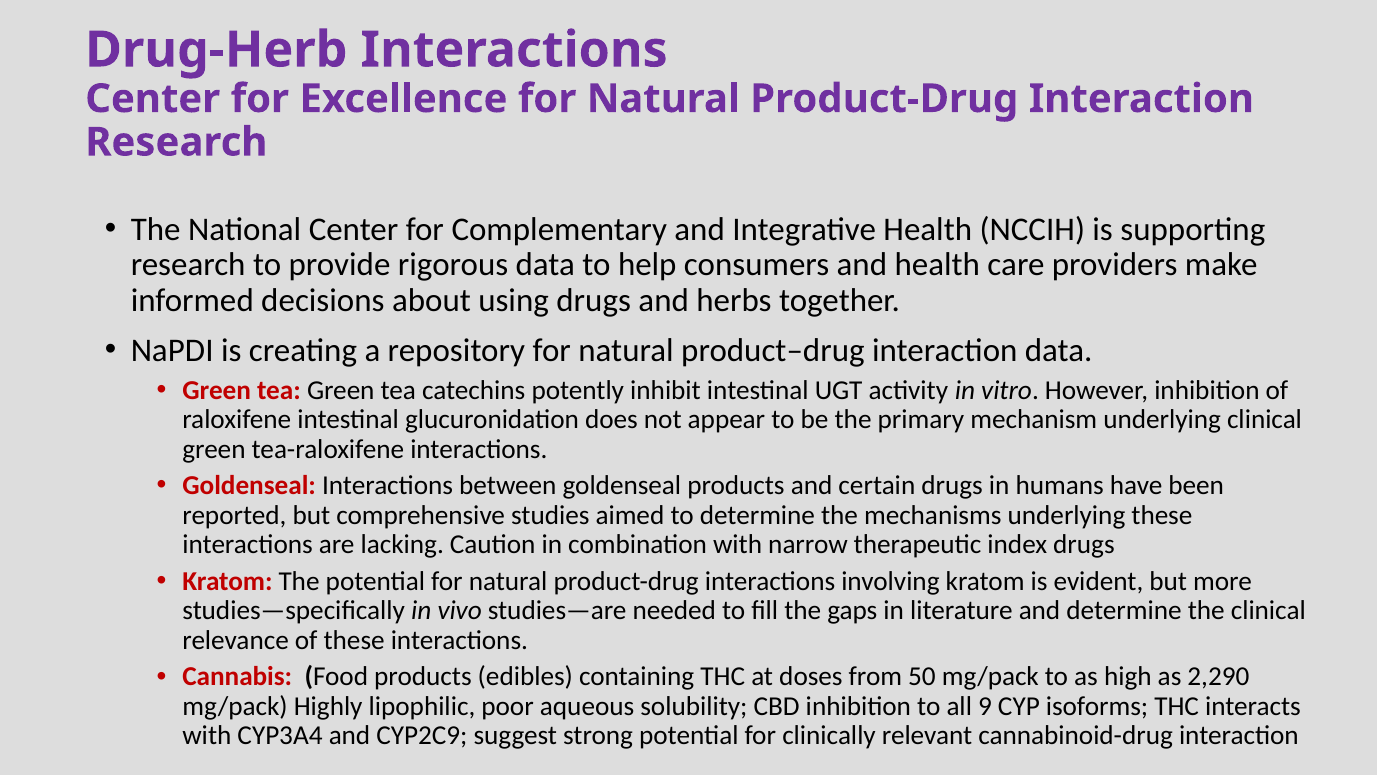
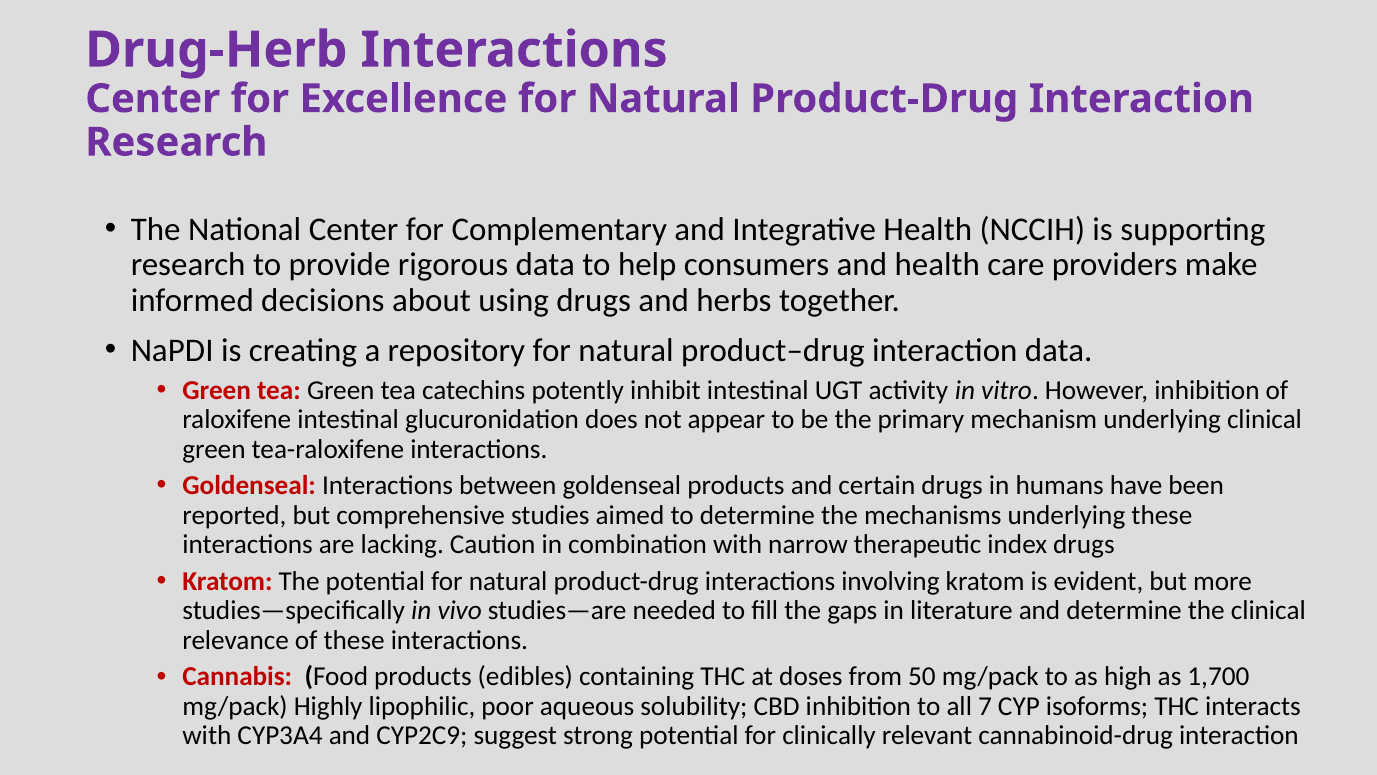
2,290: 2,290 -> 1,700 (1218, 676)
9: 9 -> 7 (985, 706)
